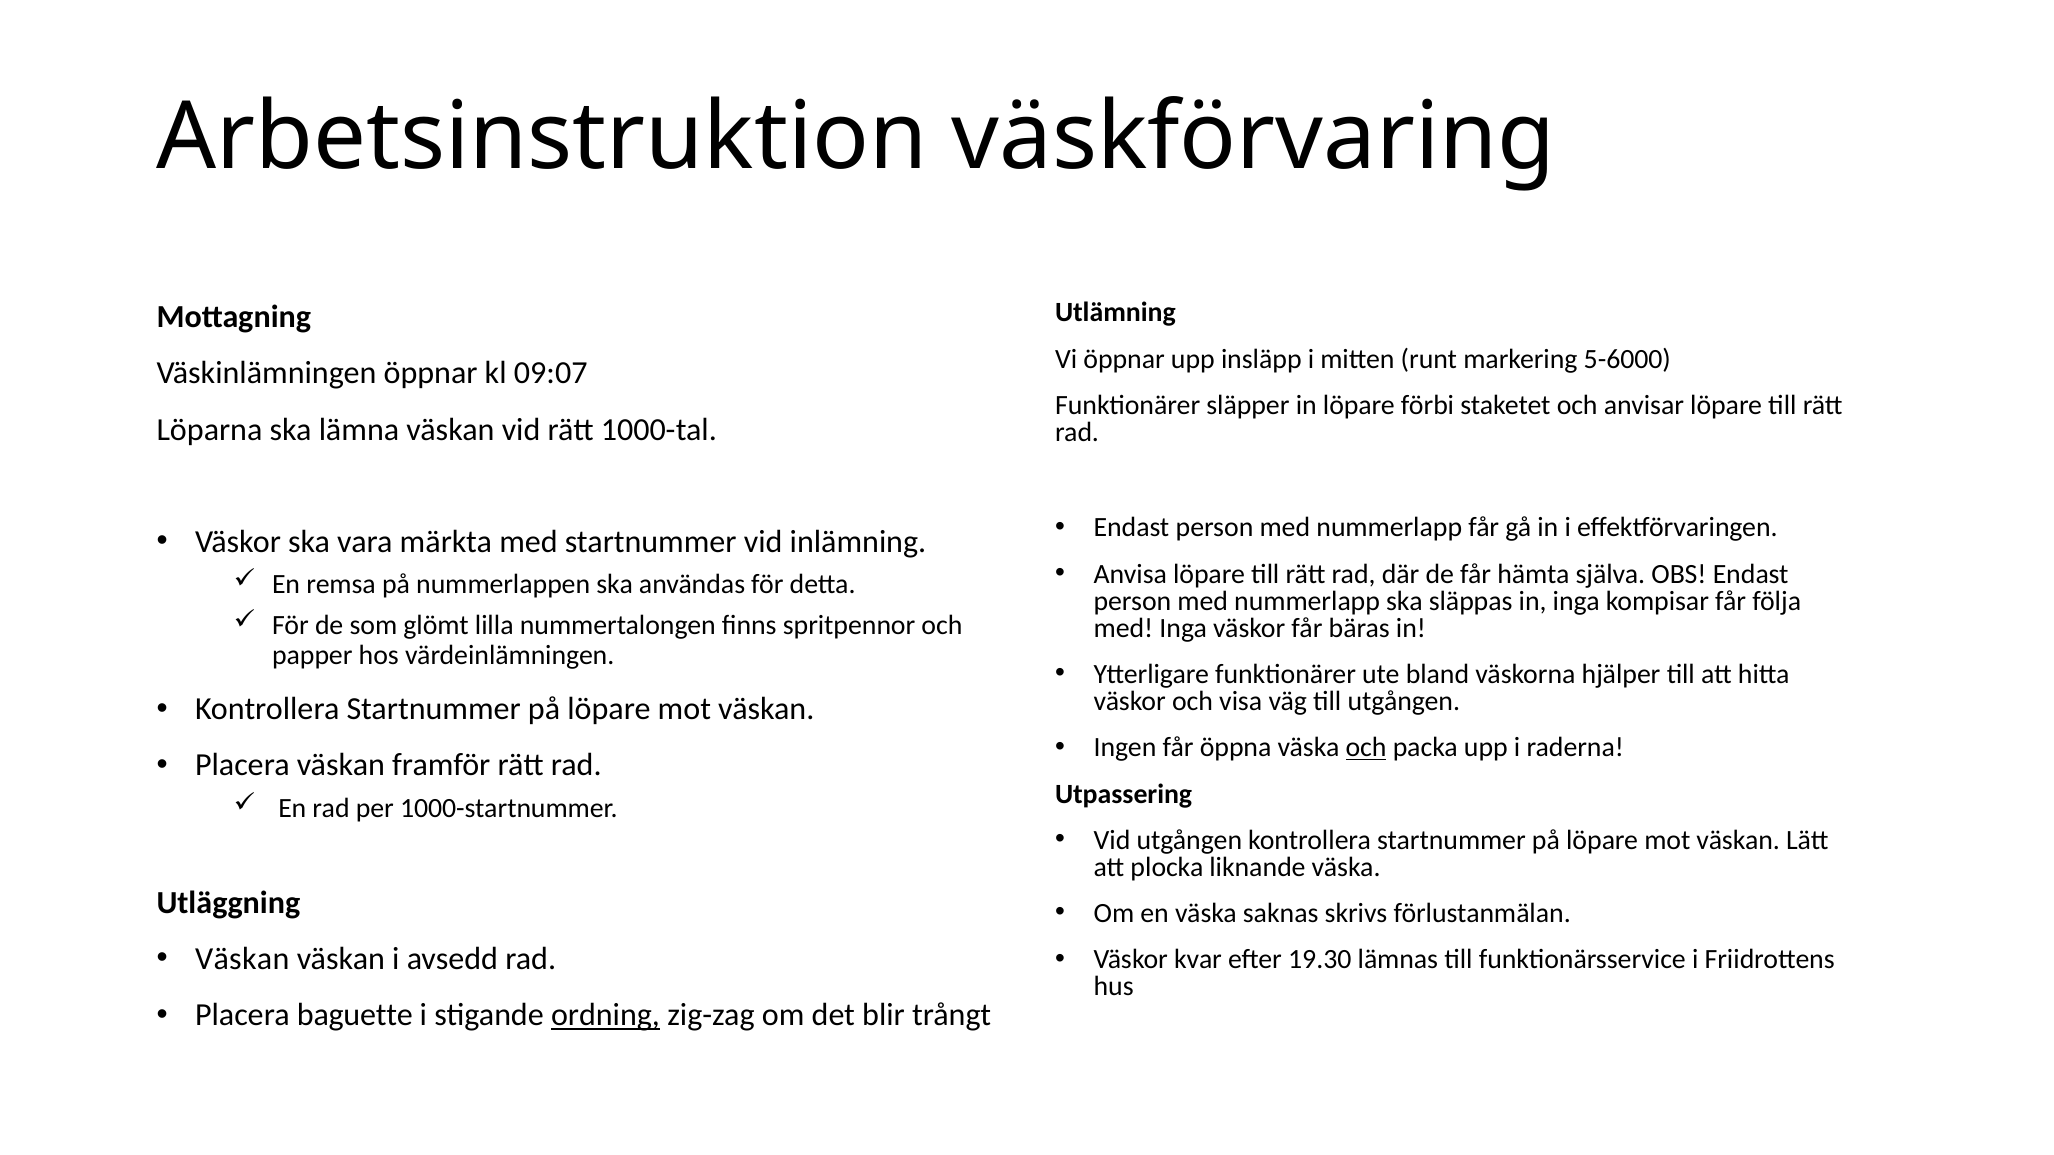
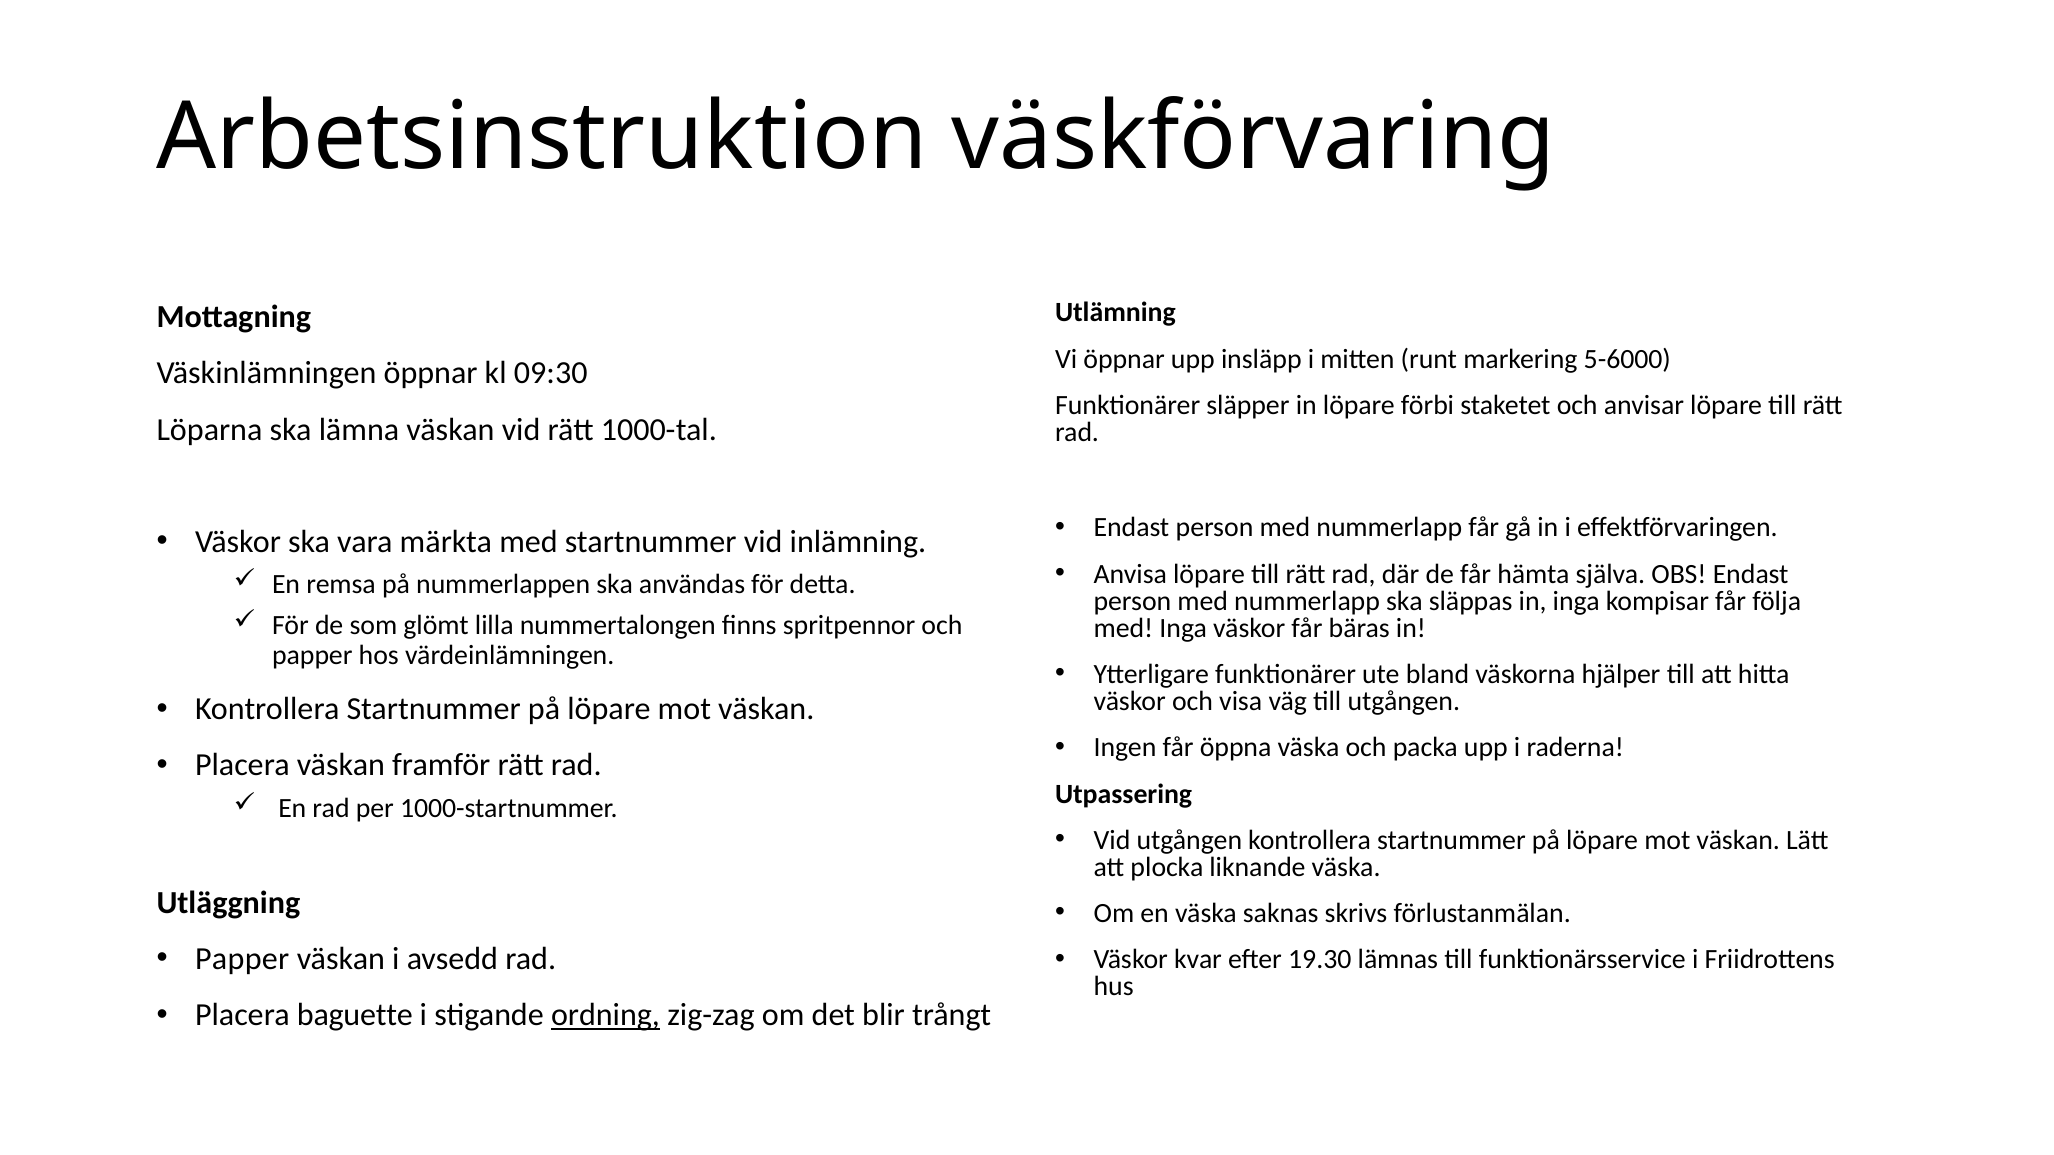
09:07: 09:07 -> 09:30 (551, 374)
och underline: present -> none (1366, 748)
Väskan: Väskan -> Papper (242, 959)
